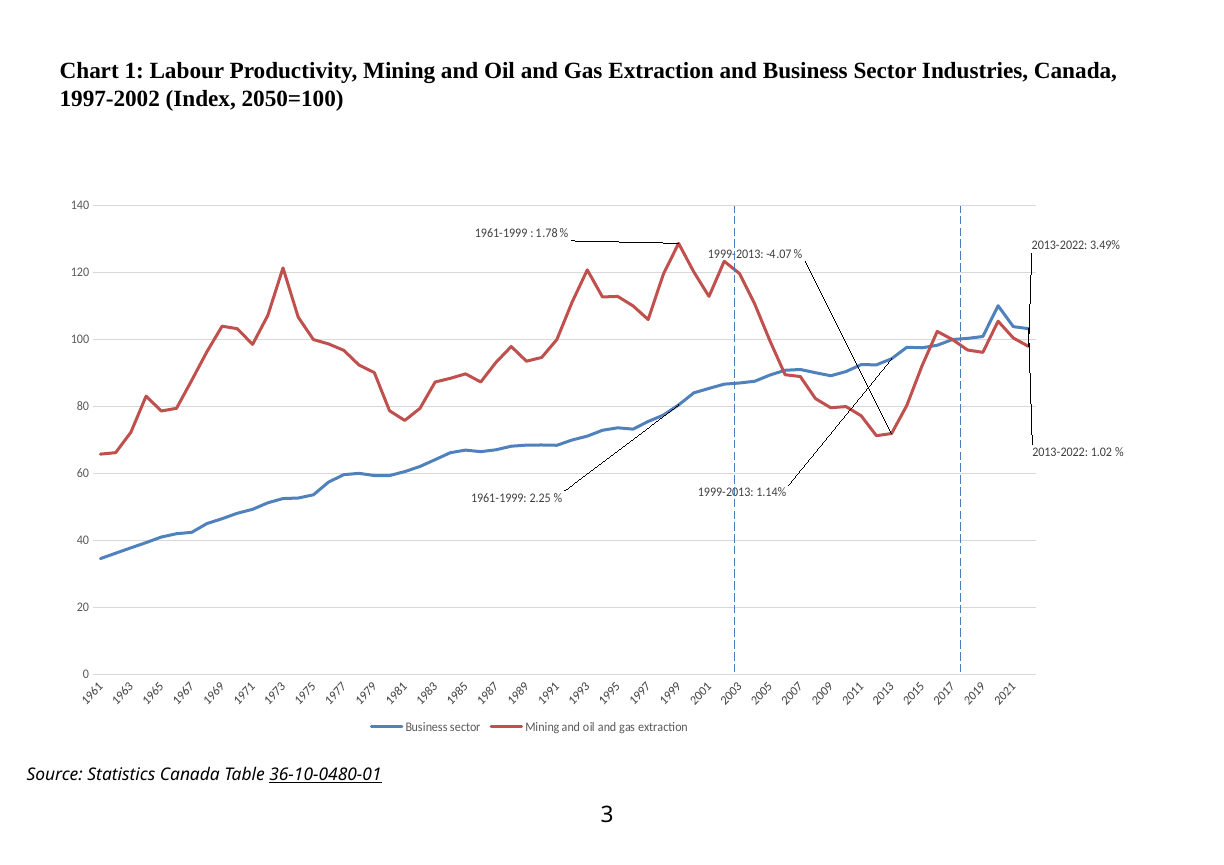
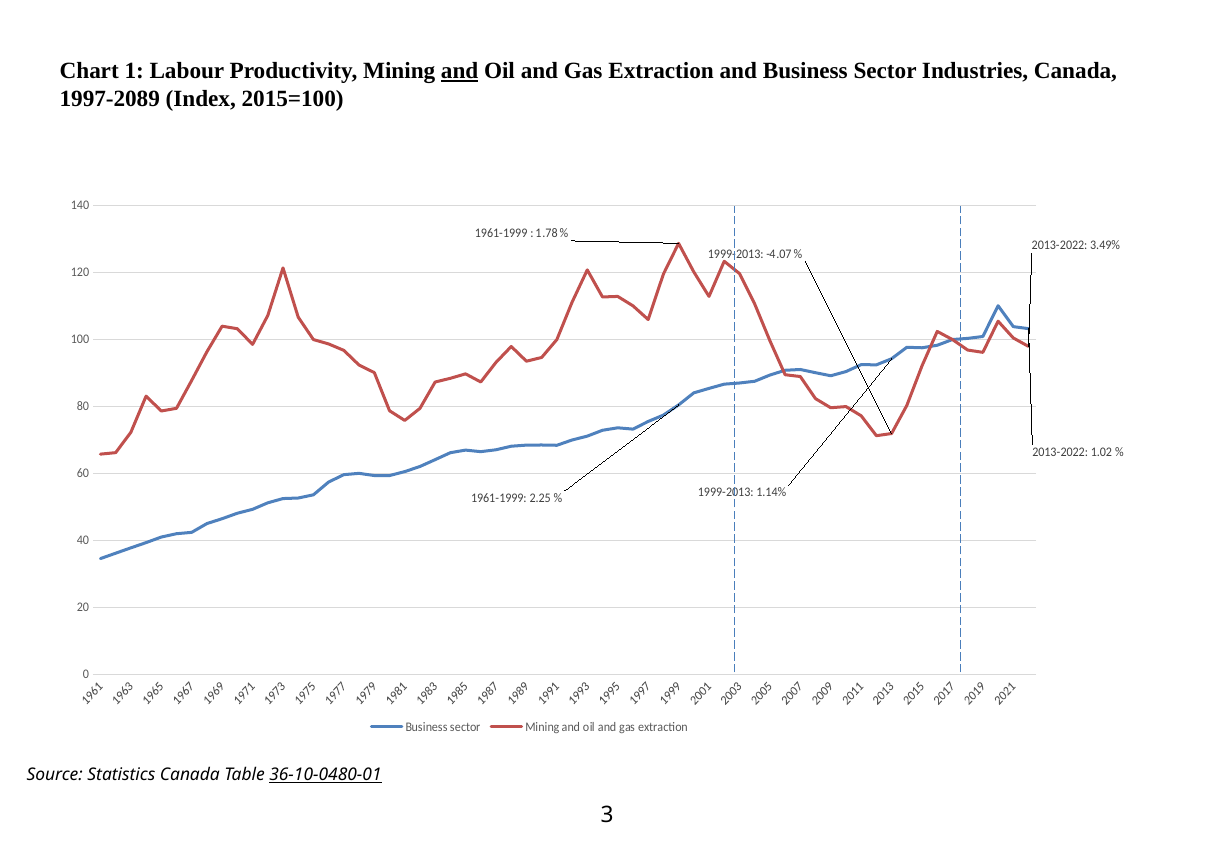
and underline: none -> present (460, 71)
1997-2002: 1997-2002 -> 1997-2089 (110, 99)
2050=100: 2050=100 -> 2015=100 (293, 99)
